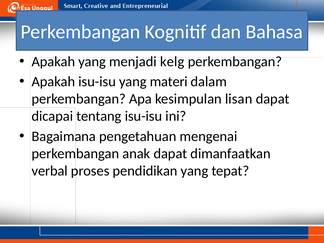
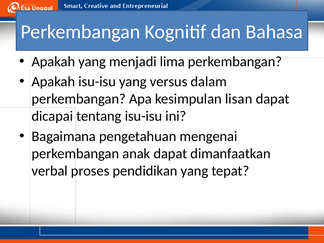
kelg: kelg -> lima (172, 62)
materi: materi -> versus (169, 82)
